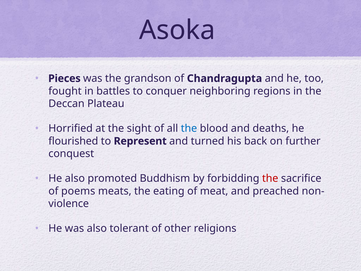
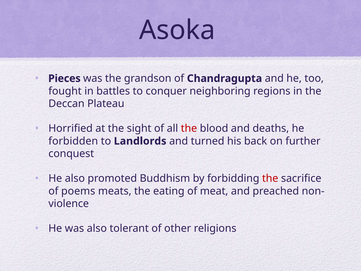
the colour: blue -> red (189, 128)
flourished: flourished -> forbidden (73, 141)
Represent: Represent -> Landlords (140, 141)
